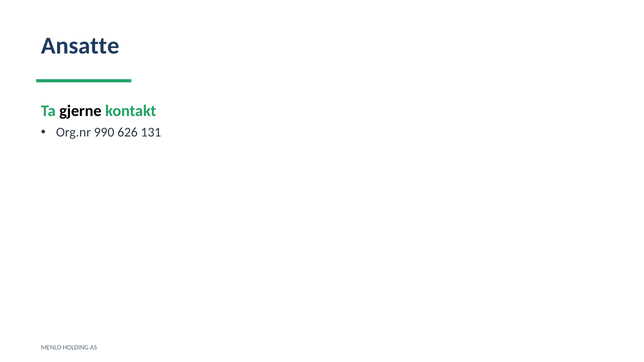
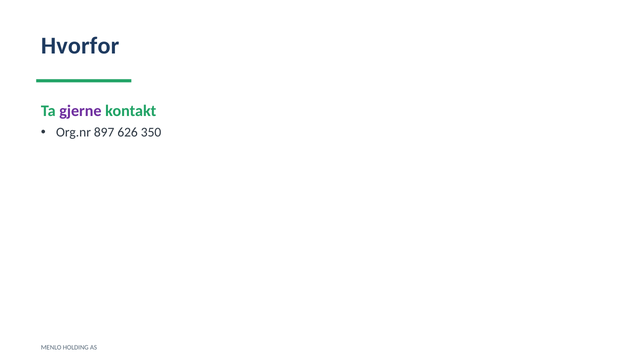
Ansatte: Ansatte -> Hvorfor (80, 46)
gjerne colour: black -> purple (80, 111)
990: 990 -> 897 (104, 132)
131: 131 -> 350 (151, 132)
